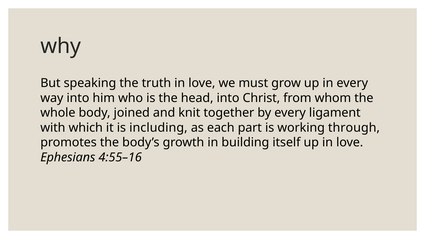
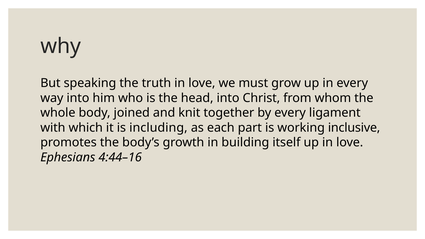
through: through -> inclusive (354, 128)
4:55–16: 4:55–16 -> 4:44–16 (120, 157)
